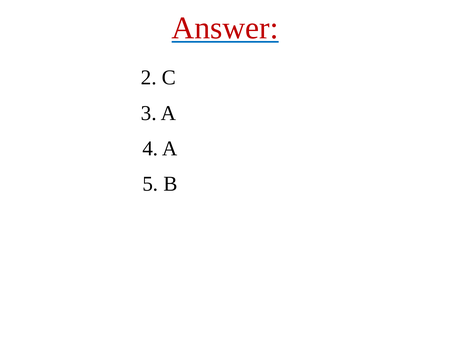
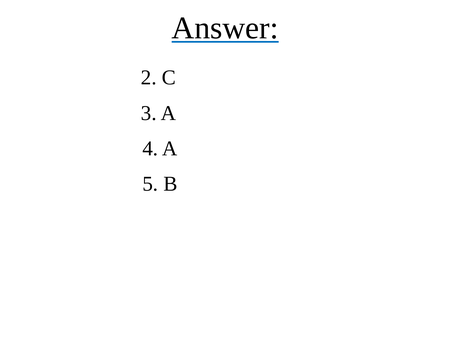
Answer colour: red -> black (225, 28)
